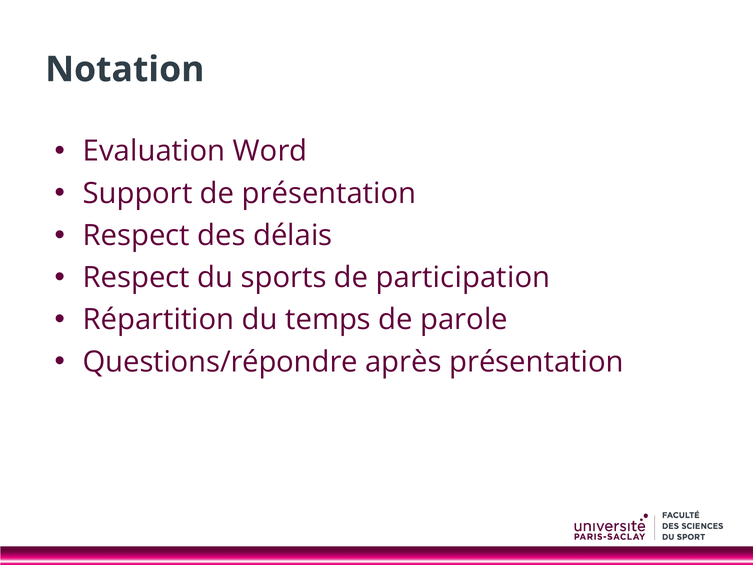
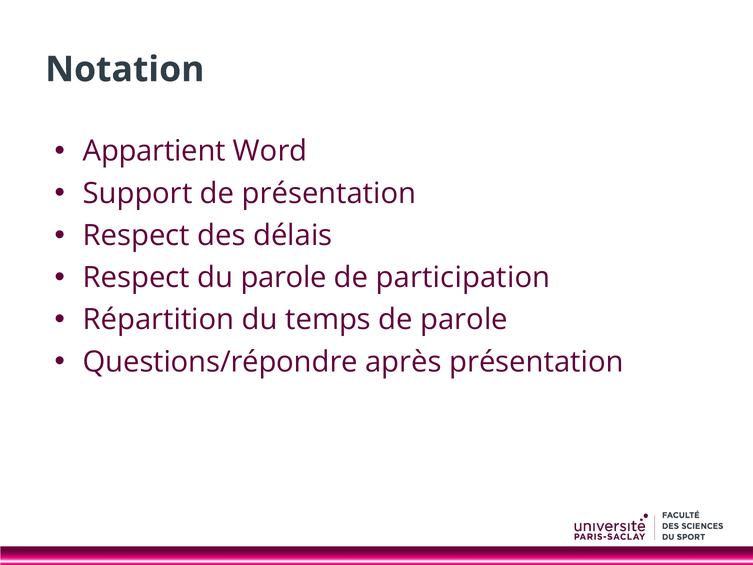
Evaluation: Evaluation -> Appartient (154, 151)
du sports: sports -> parole (284, 277)
